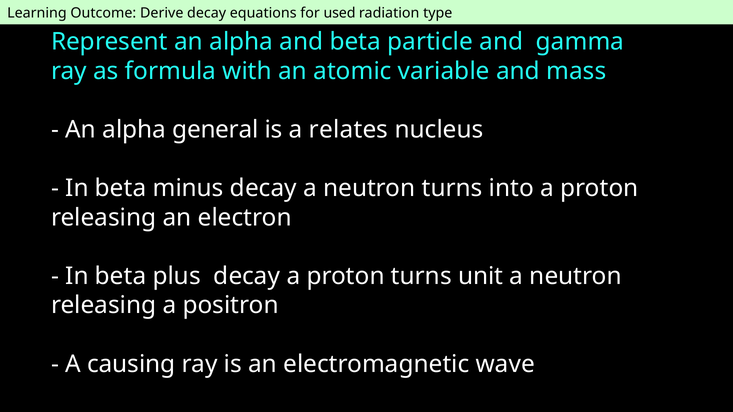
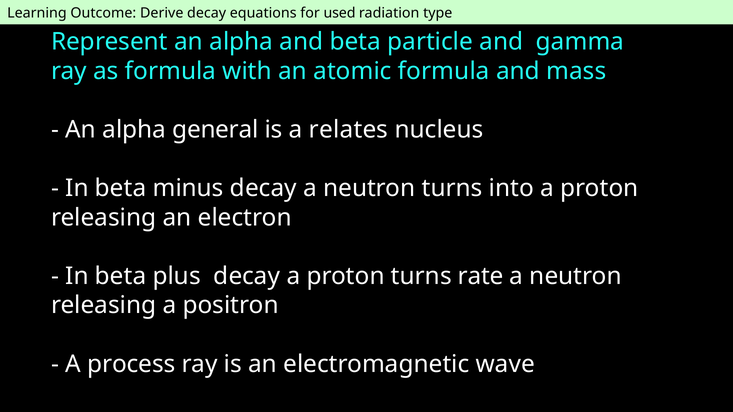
atomic variable: variable -> formula (444, 71)
unit: unit -> rate (481, 276)
causing: causing -> process (131, 364)
